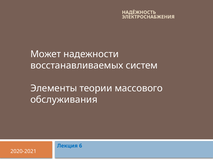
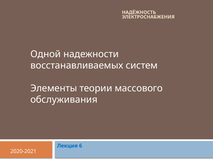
Может: Может -> Одной (46, 54)
